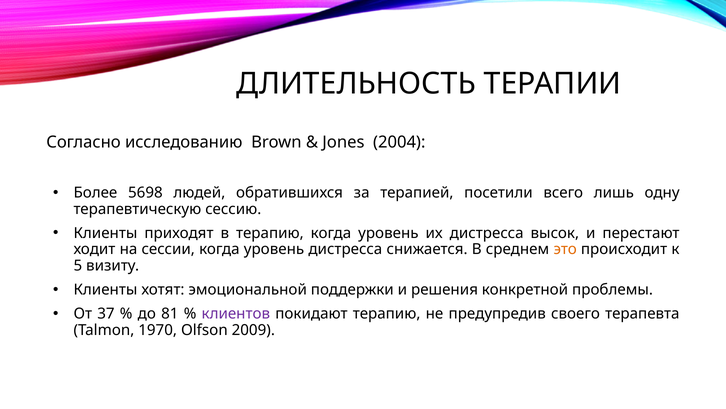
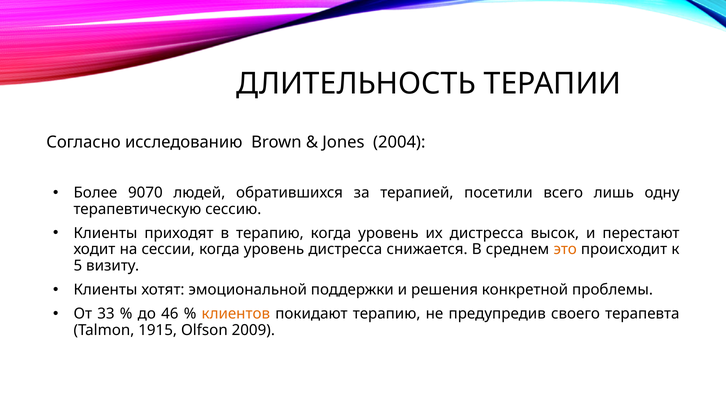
5698: 5698 -> 9070 (145, 193)
37: 37 -> 33 (106, 313)
81: 81 -> 46 (170, 313)
клиентов colour: purple -> orange (236, 313)
1970: 1970 -> 1915 (158, 330)
